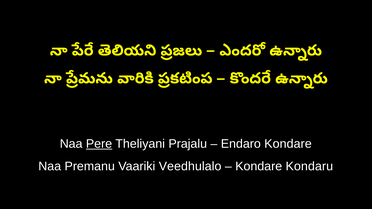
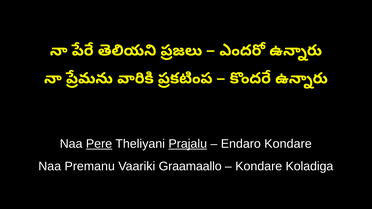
Prajalu underline: none -> present (188, 144)
Veedhulalo: Veedhulalo -> Graamaallo (190, 166)
Kondaru: Kondaru -> Koladiga (309, 166)
